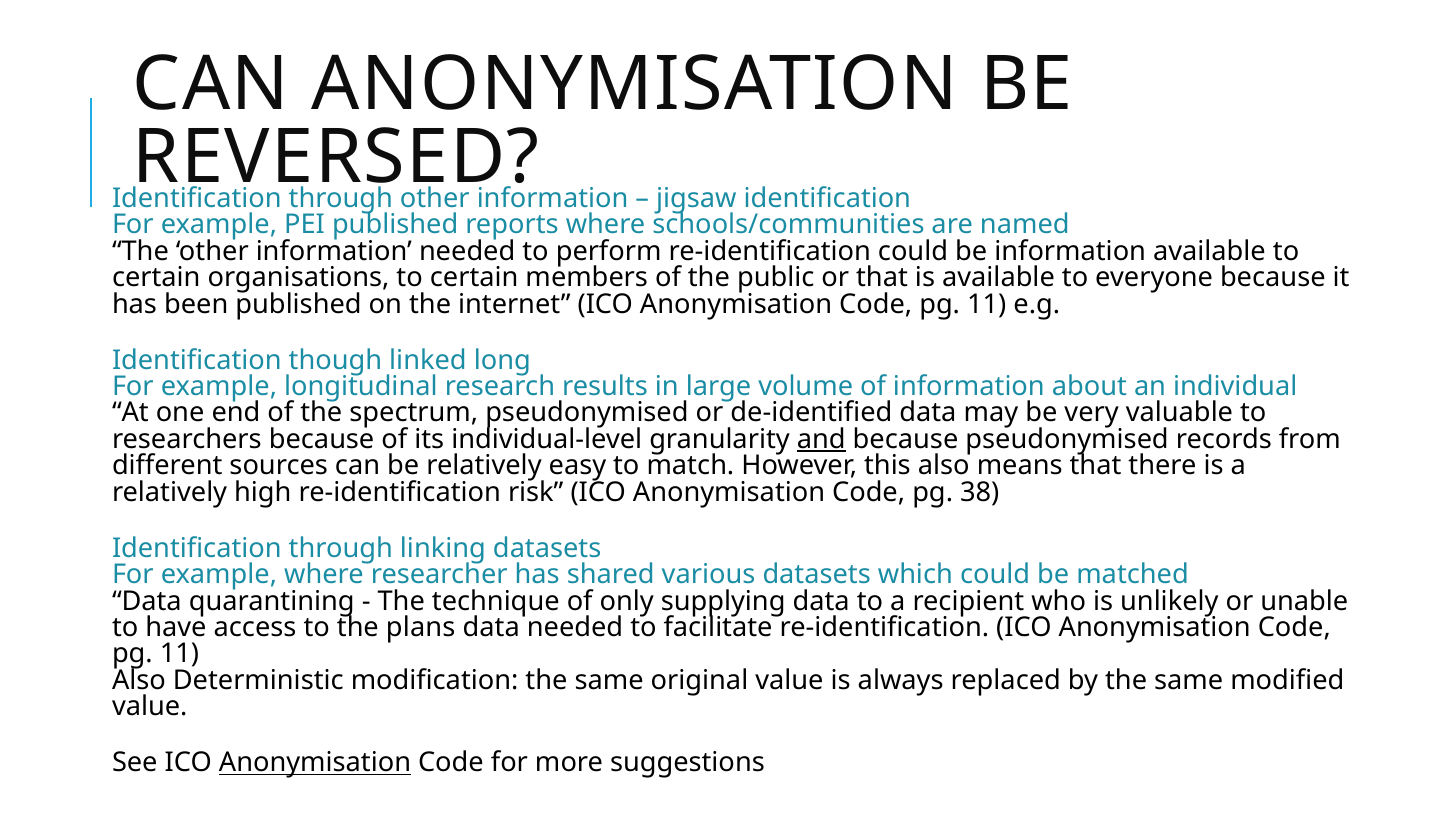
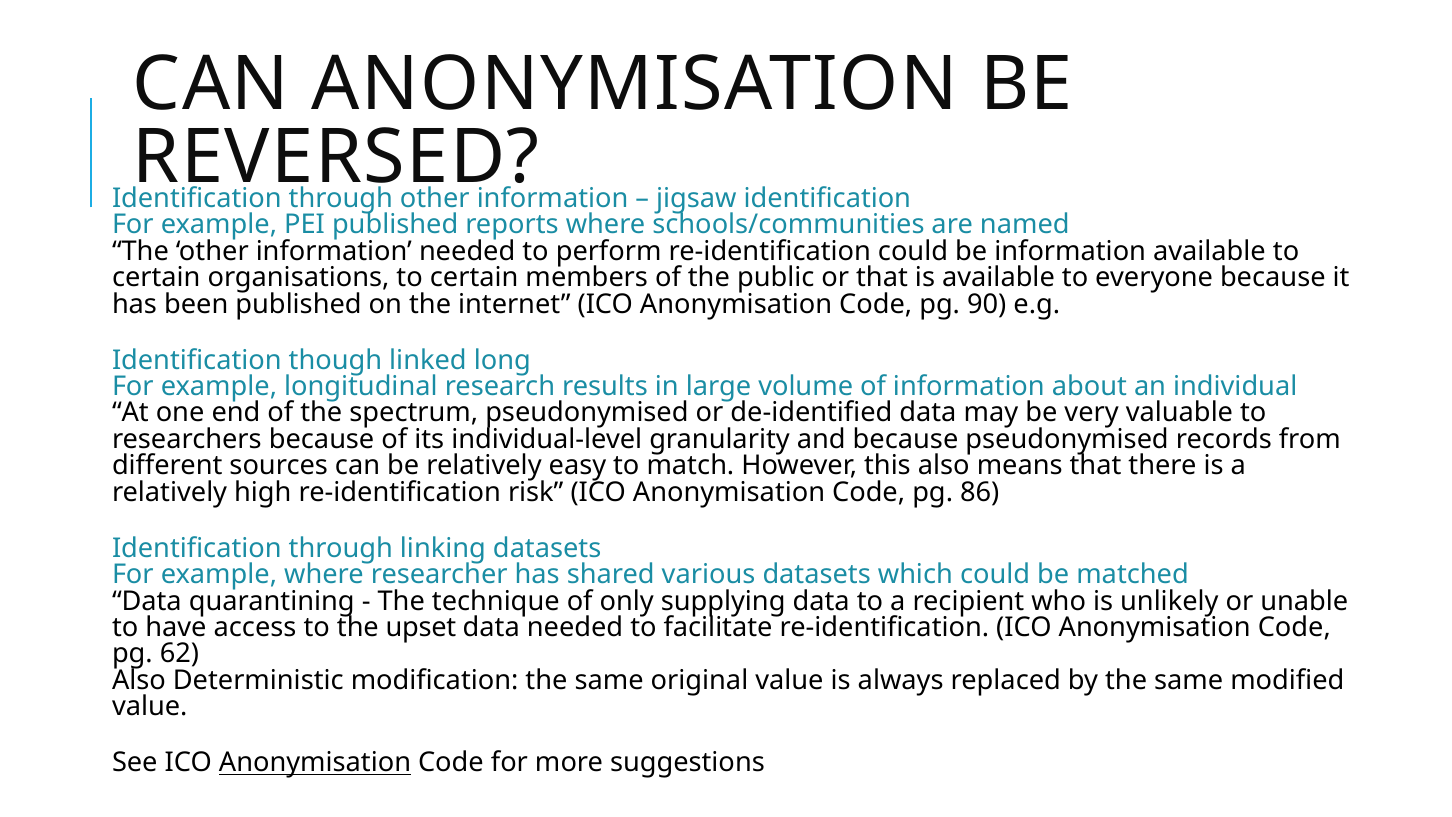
11: 11 -> 90 (987, 304)
and underline: present -> none (821, 439)
38: 38 -> 86 (980, 492)
plans: plans -> upset (421, 627)
11: 11 -> 62 (179, 654)
